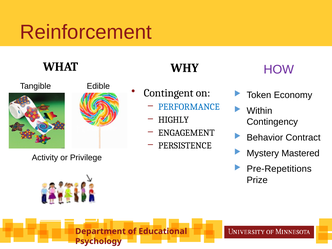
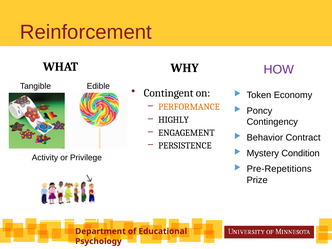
PERFORMANCE colour: blue -> orange (189, 107)
Within: Within -> Poncy (259, 111)
Mastered: Mastered -> Condition (301, 153)
